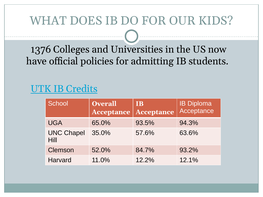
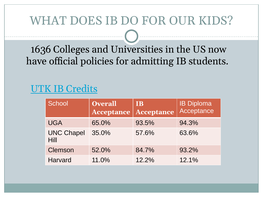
1376: 1376 -> 1636 (41, 49)
